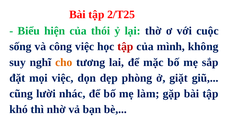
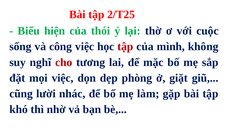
cho colour: orange -> red (64, 62)
